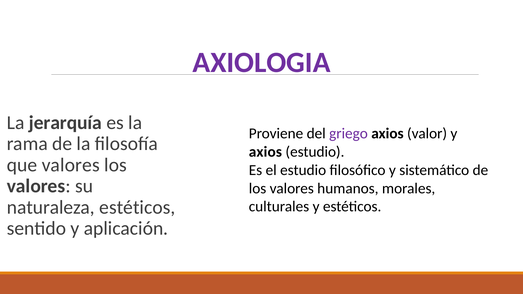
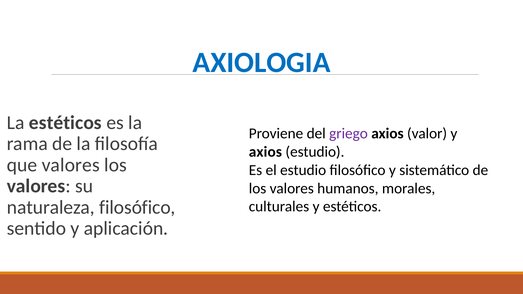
AXIOLOGIA colour: purple -> blue (262, 62)
La jerarquía: jerarquía -> estéticos (65, 123)
naturaleza estéticos: estéticos -> filosófico (137, 207)
